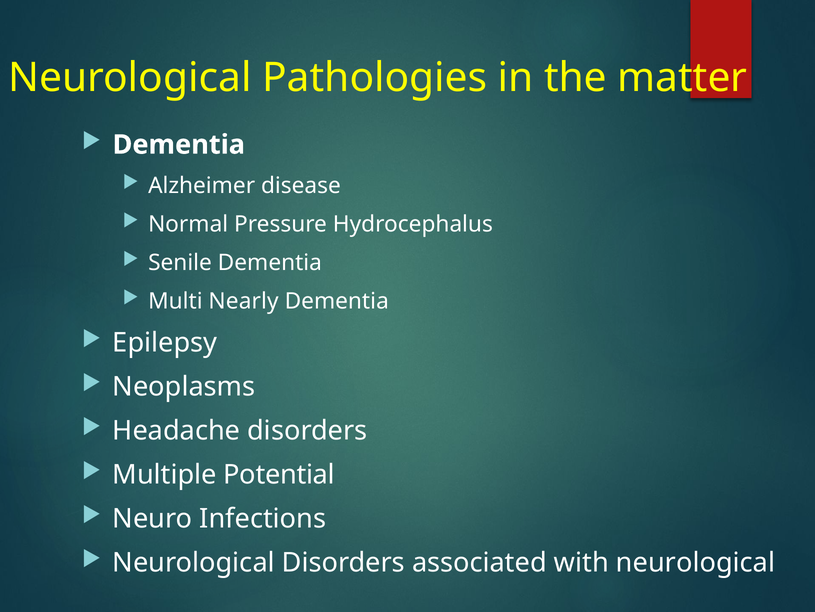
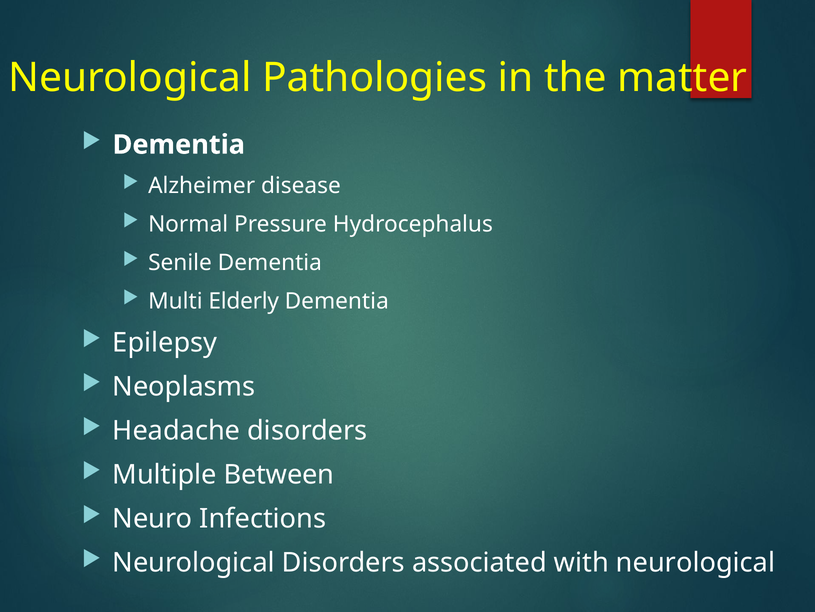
Nearly: Nearly -> Elderly (244, 301)
Potential: Potential -> Between (279, 474)
